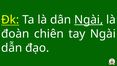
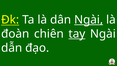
tay underline: none -> present (77, 34)
